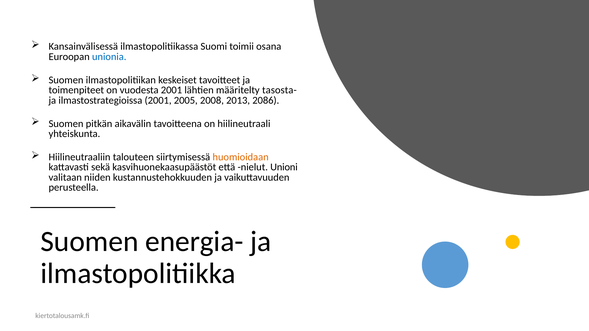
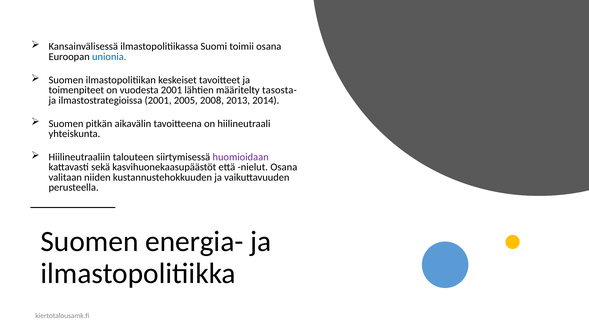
2086: 2086 -> 2014 (266, 100)
huomioidaan colour: orange -> purple (241, 157)
nielut Unioni: Unioni -> Osana (284, 167)
